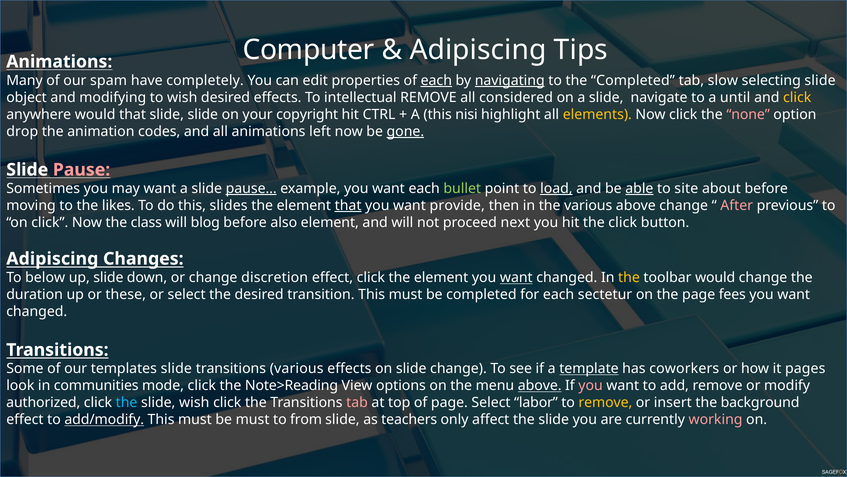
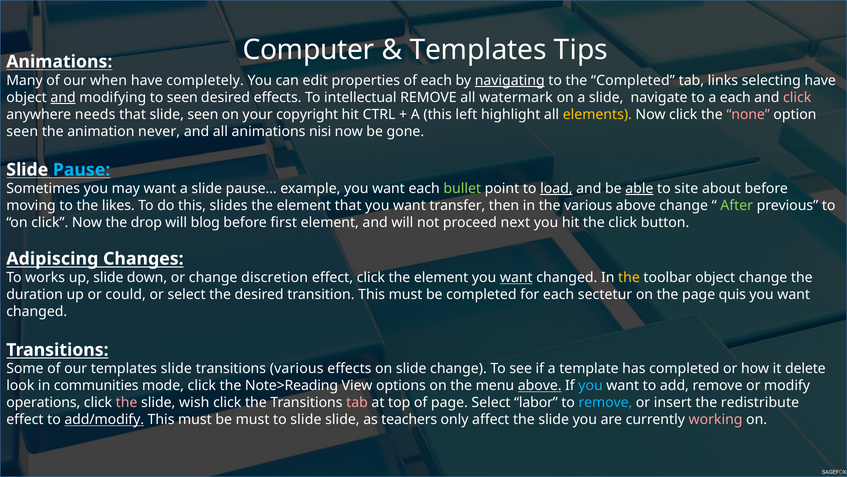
Adipiscing: Adipiscing -> Templates (478, 50)
spam: spam -> when (109, 80)
each underline: present -> none (436, 80)
slow: slow -> links (723, 80)
selecting slide: slide -> have (820, 80)
and underline: none -> present (63, 97)
to wish: wish -> seen (182, 97)
considered: considered -> watermark (516, 97)
a until: until -> each (735, 97)
click colour: yellow -> pink (797, 97)
anywhere would: would -> needs (95, 114)
slide slide: slide -> seen (203, 114)
nisi: nisi -> left (466, 114)
drop: drop -> seen (22, 131)
codes: codes -> never (159, 131)
left: left -> nisi (320, 131)
gone underline: present -> none (405, 131)
Pause colour: pink -> light blue (82, 170)
pause… underline: present -> none (251, 188)
that underline: present -> none (348, 205)
provide: provide -> transfer (457, 205)
After colour: pink -> light green (737, 205)
class: class -> drop (146, 222)
also: also -> first (284, 222)
below: below -> works (45, 277)
toolbar would: would -> object (715, 277)
these: these -> could (126, 294)
fees: fees -> quis (732, 294)
template underline: present -> none (589, 368)
has coworkers: coworkers -> completed (684, 368)
pages: pages -> delete (805, 368)
you colour: pink -> light blue (591, 385)
authorized: authorized -> operations (43, 402)
the colour: light blue -> pink (127, 402)
remove colour: yellow -> light blue (605, 402)
background: background -> redistribute (760, 402)
to from: from -> slide (306, 419)
